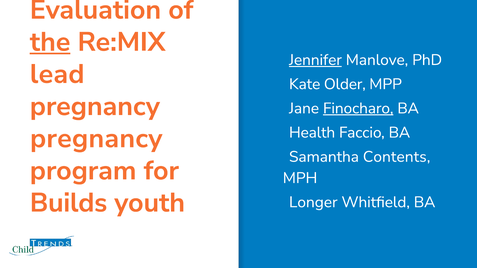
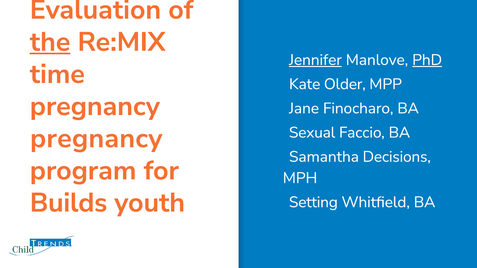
PhD underline: none -> present (427, 60)
lead: lead -> time (57, 74)
Finocharo underline: present -> none (358, 108)
Health: Health -> Sexual (312, 133)
Contents: Contents -> Decisions (397, 157)
Longer: Longer -> Setting (313, 202)
